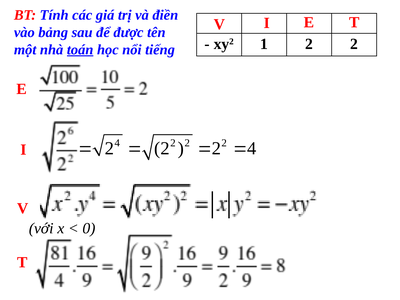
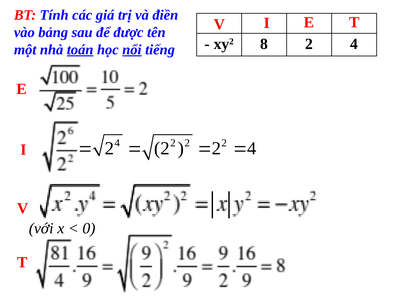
nổi underline: none -> present (132, 50)
1: 1 -> 8 (264, 44)
2: 2 -> 4 (354, 44)
